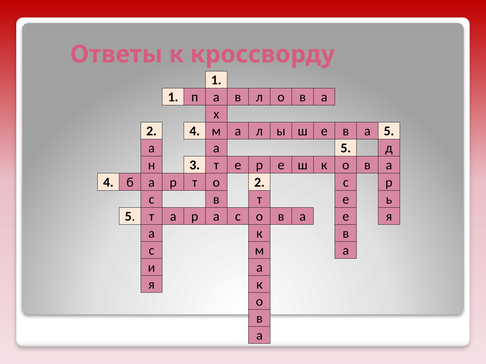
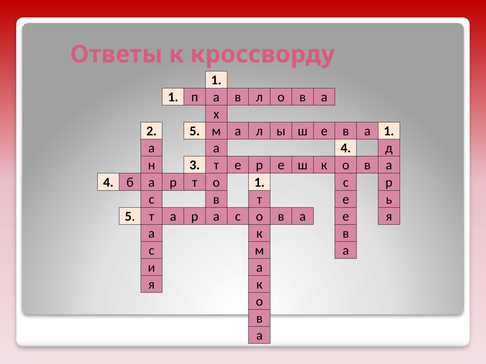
2 4: 4 -> 5 (195, 131)
в а 5: 5 -> 1 (389, 131)
а а 5: 5 -> 4 (346, 148)
о 2: 2 -> 1 (259, 182)
